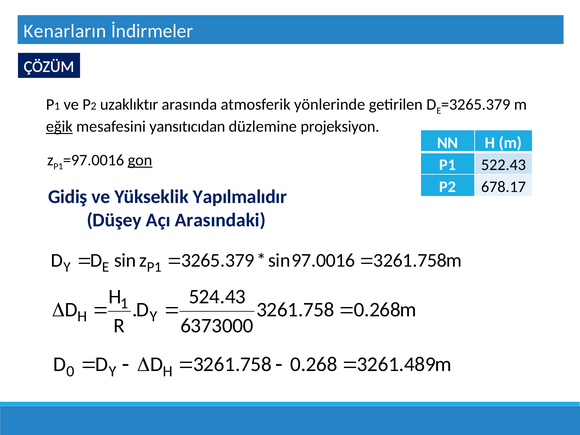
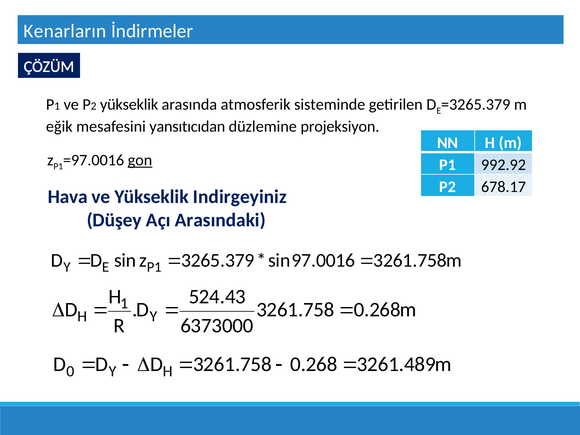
uzaklıktır: uzaklıktır -> yükseklik (129, 105)
yönlerinde: yönlerinde -> sisteminde (330, 105)
eğik underline: present -> none (59, 127)
522.43: 522.43 -> 992.92 (503, 165)
Gidiş: Gidiş -> Hava (68, 197)
Yapılmalıdır: Yapılmalıdır -> Indirgeyiniz (240, 197)
